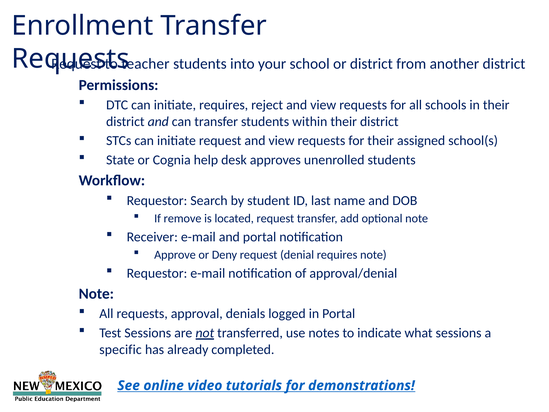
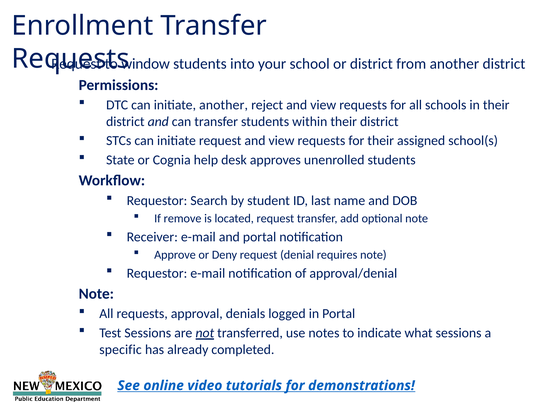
teacher: teacher -> window (146, 64)
initiate requires: requires -> another (224, 105)
